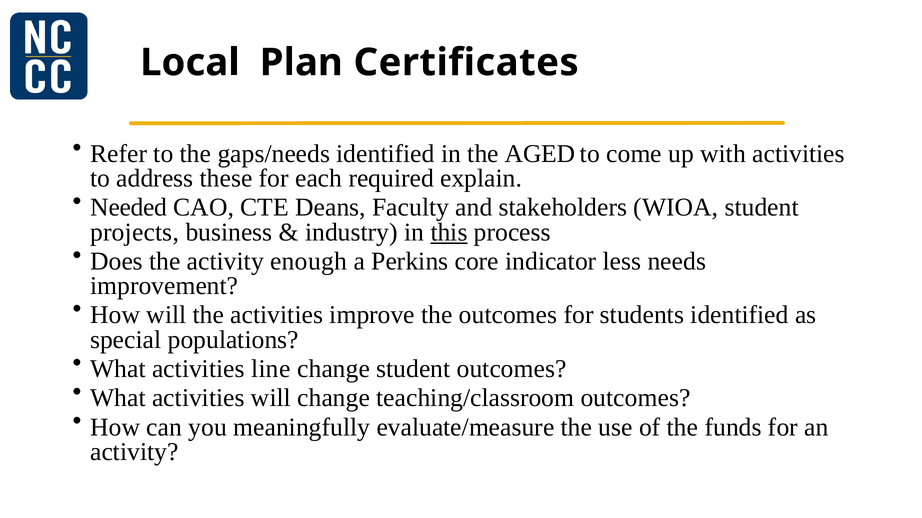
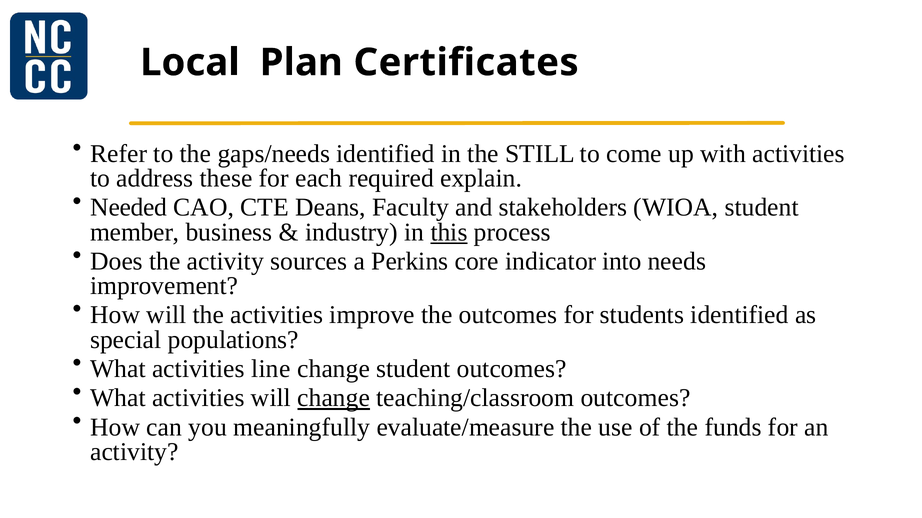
AGED: AGED -> STILL (540, 154)
projects: projects -> member (135, 232)
enough: enough -> sources (309, 262)
less: less -> into (622, 262)
change underline: none -> present (334, 398)
